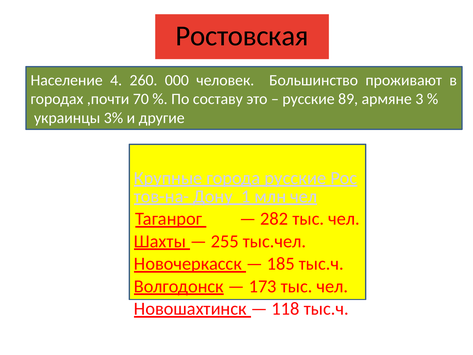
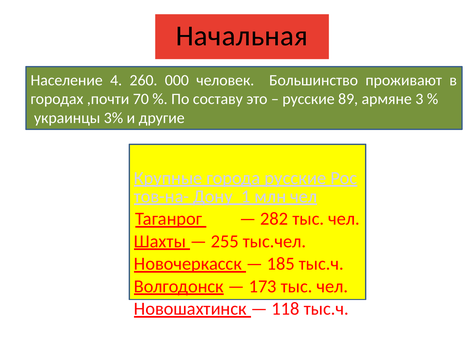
Ростовская: Ростовская -> Начальная (242, 36)
